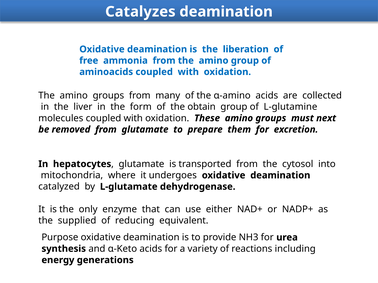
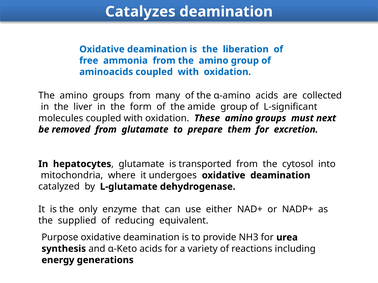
obtain: obtain -> amide (201, 107)
L-glutamine: L-glutamine -> L-significant (290, 107)
